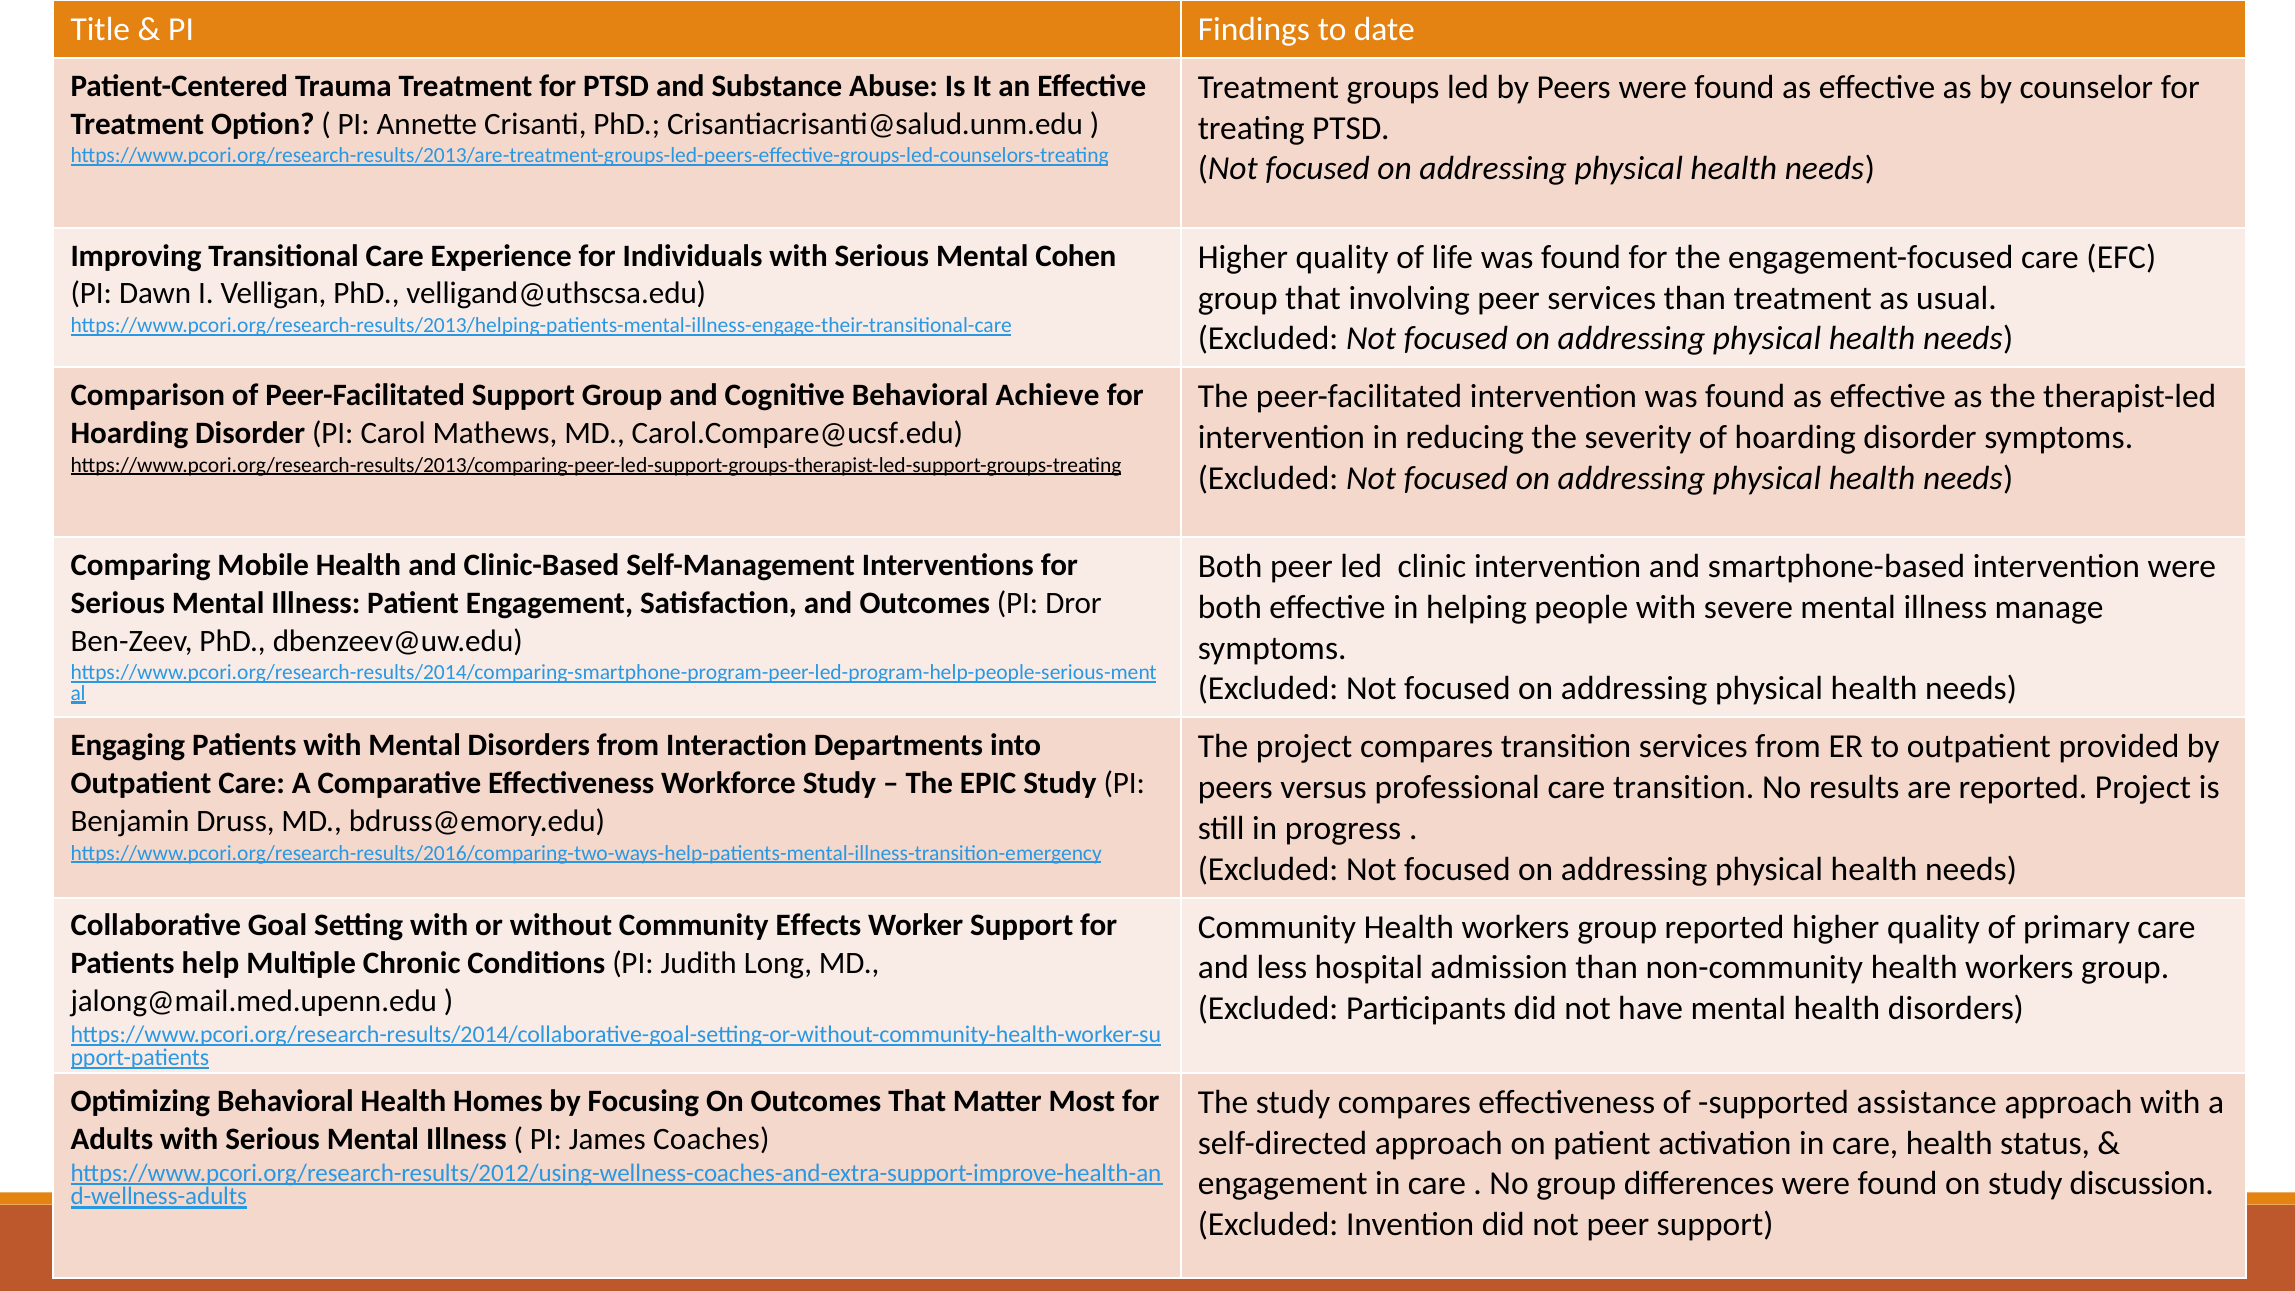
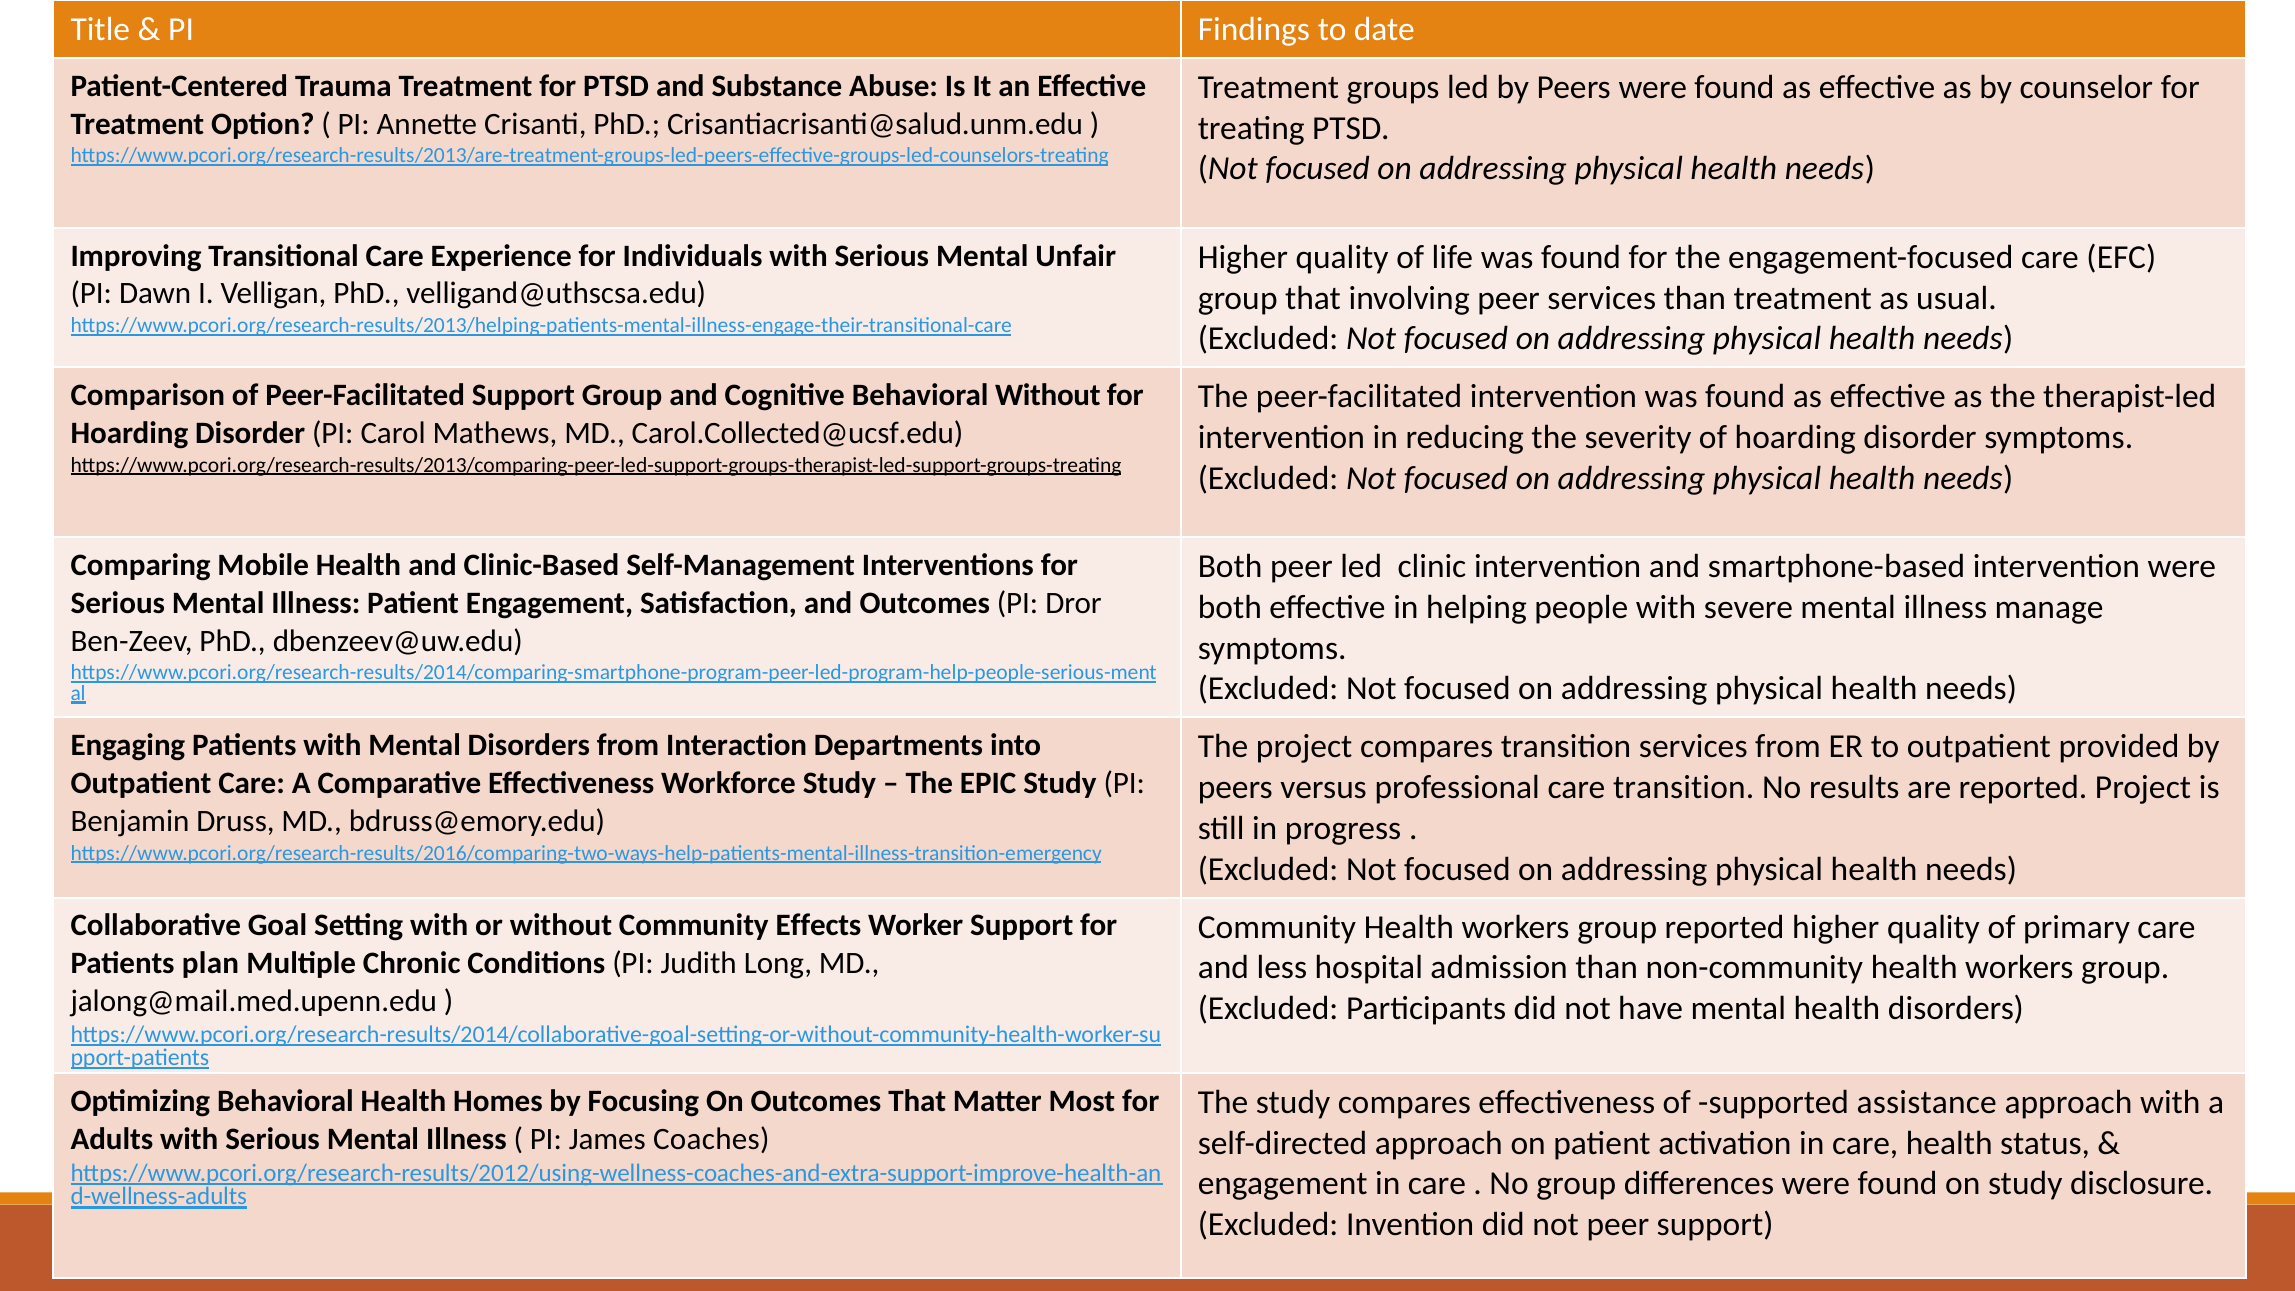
Cohen: Cohen -> Unfair (1076, 256)
Behavioral Achieve: Achieve -> Without (1048, 395)
Carol.Compare@ucsf.edu: Carol.Compare@ucsf.edu -> Carol.Collected@ucsf.edu (797, 433)
help: help -> plan (210, 963)
discussion: discussion -> disclosure (2142, 1184)
